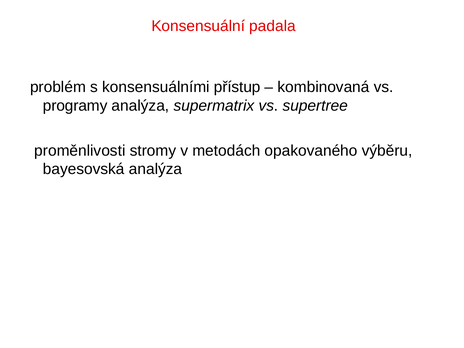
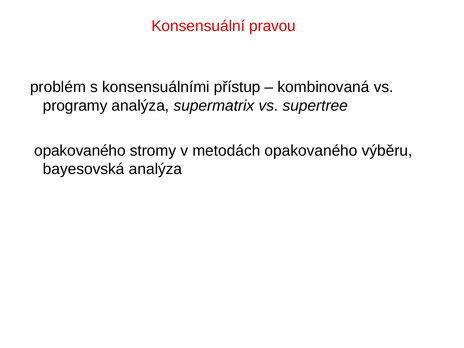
padala: padala -> pravou (273, 26)
proměnlivosti: proměnlivosti -> opakovaného (80, 151)
